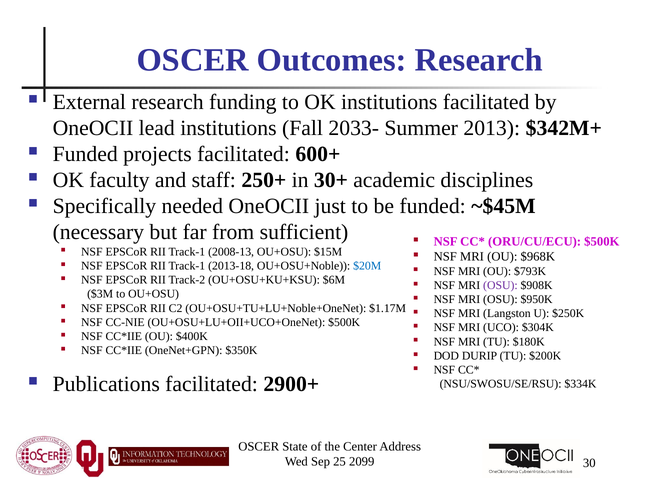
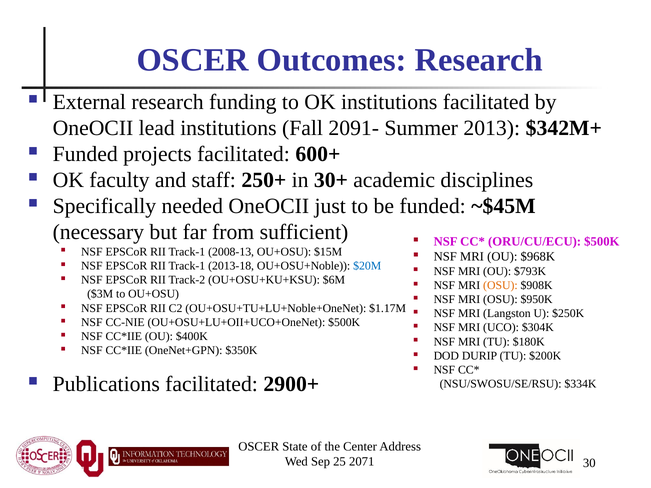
2033-: 2033- -> 2091- (354, 128)
OSU colour: purple -> orange (500, 285)
2099: 2099 -> 2071 (362, 462)
